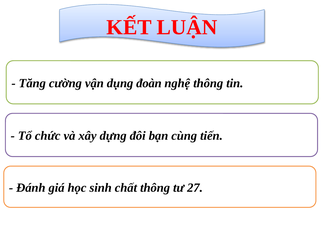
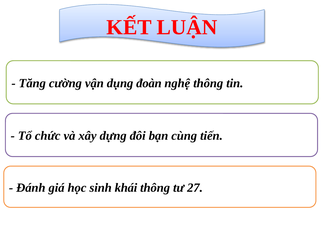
chất: chất -> khái (126, 187)
